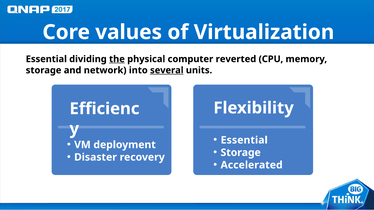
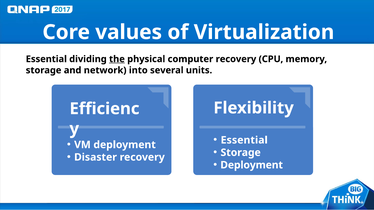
computer reverted: reverted -> recovery (236, 59)
several underline: present -> none (167, 70)
Accelerated: Accelerated -> Deployment (252, 165)
